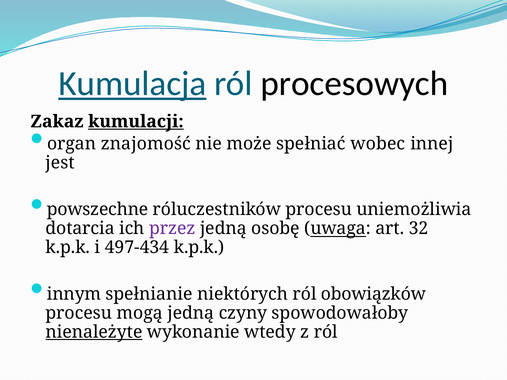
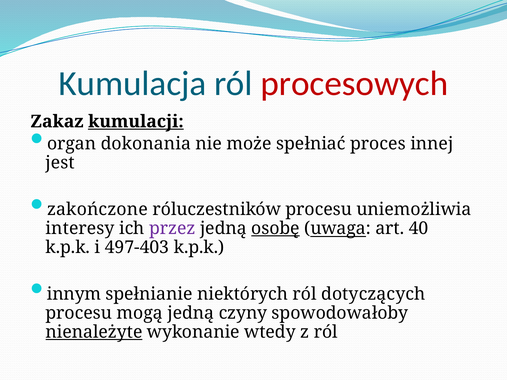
Kumulacja underline: present -> none (132, 84)
procesowych colour: black -> red (354, 84)
znajomość: znajomość -> dokonania (146, 144)
wobec: wobec -> proces (378, 144)
powszechne: powszechne -> zakończone (97, 210)
dotarcia: dotarcia -> interesy (80, 229)
osobę underline: none -> present (276, 229)
32: 32 -> 40 (419, 229)
497-434: 497-434 -> 497-403 (137, 248)
obowiązków: obowiązków -> dotyczących (373, 294)
